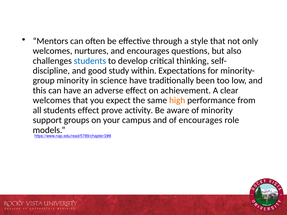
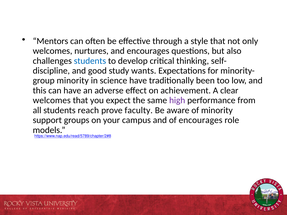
within: within -> wants (144, 71)
high colour: orange -> purple (177, 100)
students effect: effect -> reach (88, 110)
activity: activity -> faculty (139, 110)
